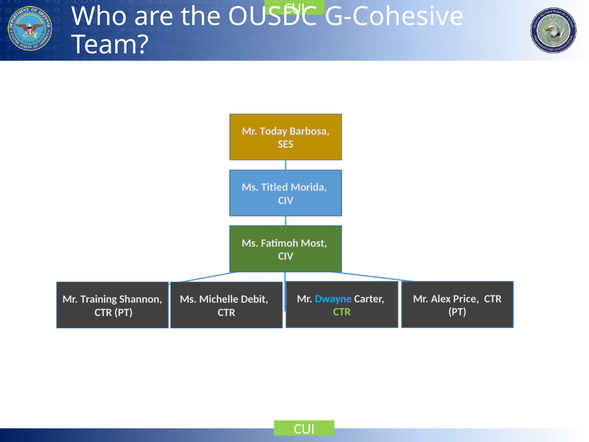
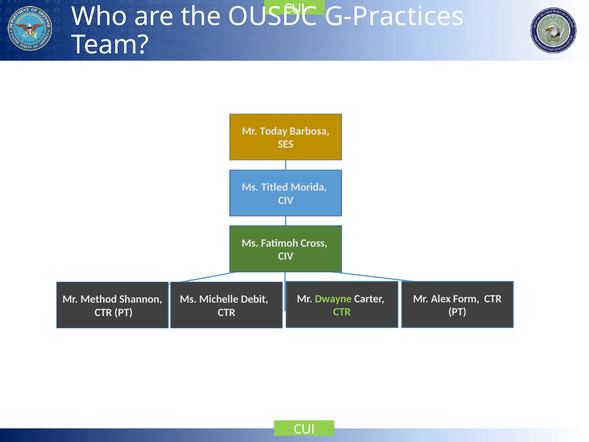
G-Cohesive: G-Cohesive -> G-Practices (394, 16)
Most: Most -> Cross (314, 243)
Dwayne colour: light blue -> light green (333, 299)
Price: Price -> Form (466, 299)
Training: Training -> Method (99, 299)
